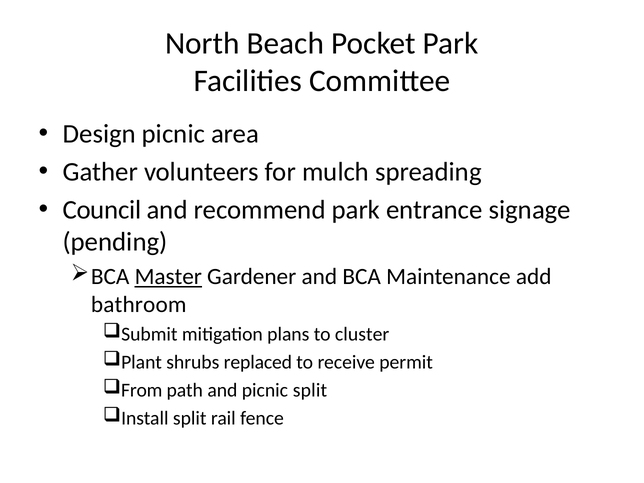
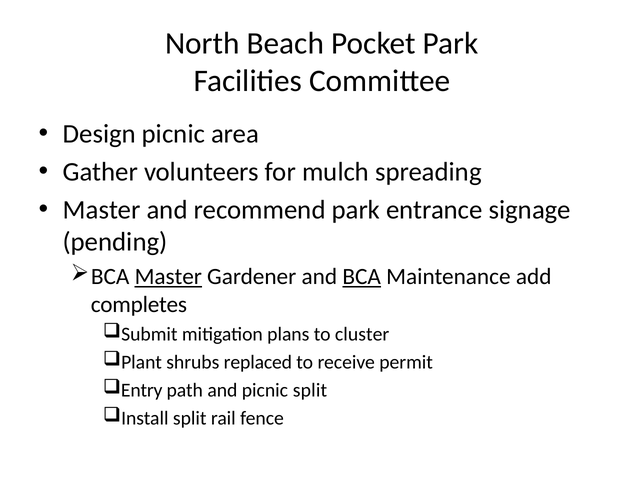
Council: Council -> Master (102, 210)
BCA underline: none -> present (362, 277)
bathroom: bathroom -> completes (139, 305)
From: From -> Entry (142, 390)
